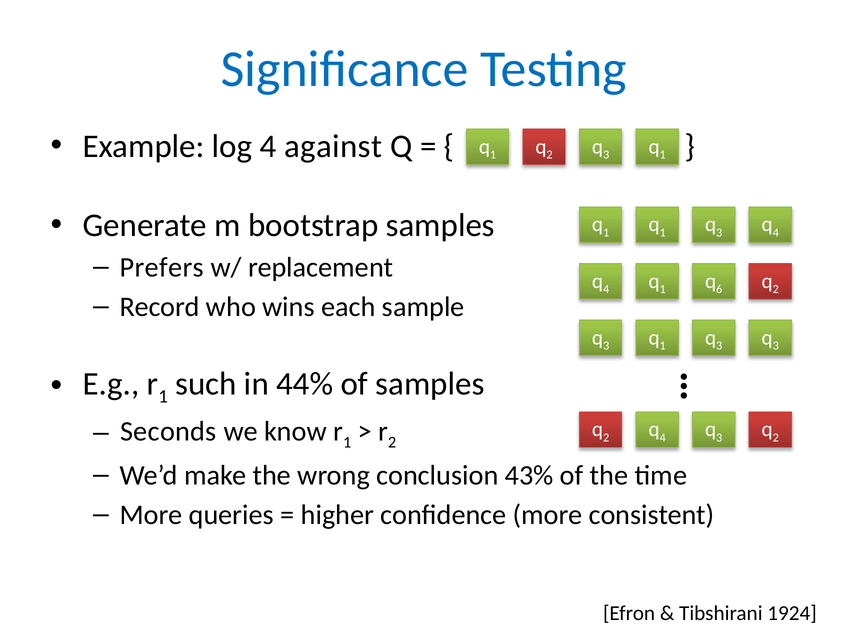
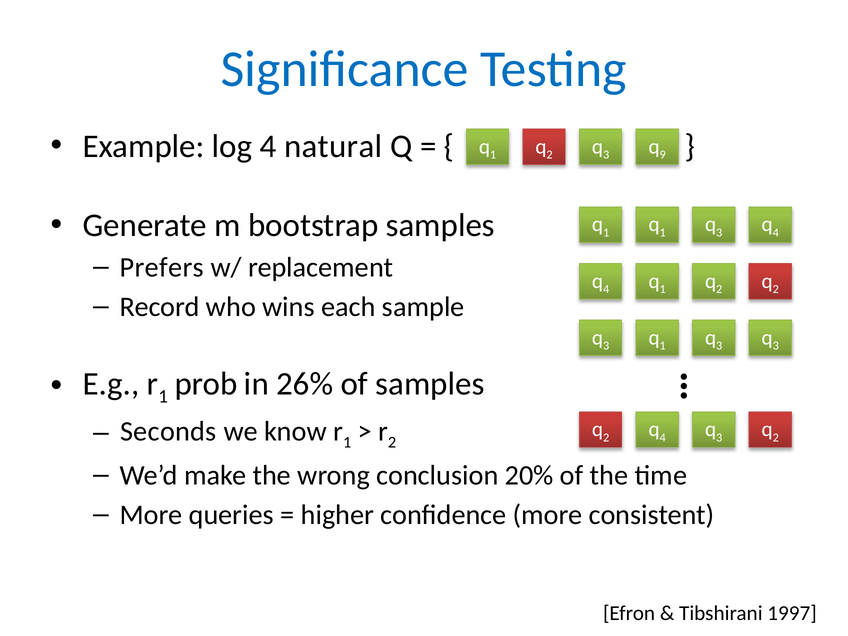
against: against -> natural (333, 146)
1: 1 -> 9 (663, 155)
6: 6 -> 2 (719, 289)
such: such -> prob (206, 384)
44%: 44% -> 26% (305, 384)
43%: 43% -> 20% (529, 475)
1924: 1924 -> 1997 (792, 613)
